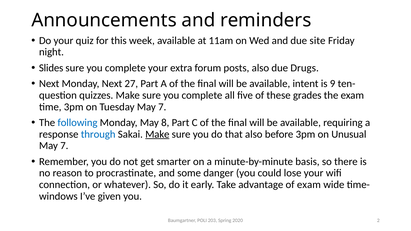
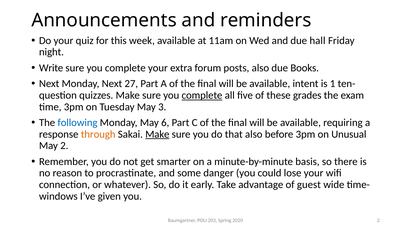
site: site -> hall (317, 41)
Slides: Slides -> Write (51, 68)
Drugs: Drugs -> Books (305, 68)
9: 9 -> 1 (333, 84)
complete underline: none -> present (202, 95)
Tuesday May 7: 7 -> 3 (162, 107)
8: 8 -> 6 (165, 123)
through colour: blue -> orange (98, 134)
7: 7 -> 2 (64, 146)
of exam: exam -> guest (309, 185)
